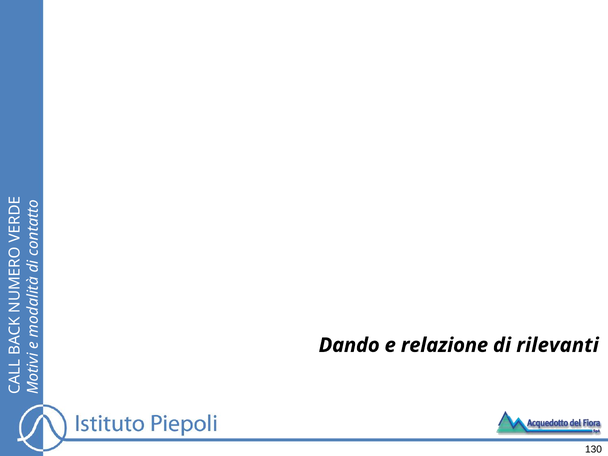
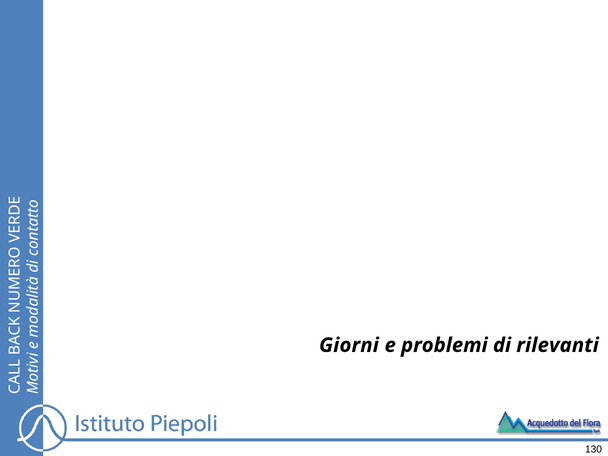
Dando: Dando -> Giorni (349, 345)
relazione: relazione -> problemi (444, 345)
